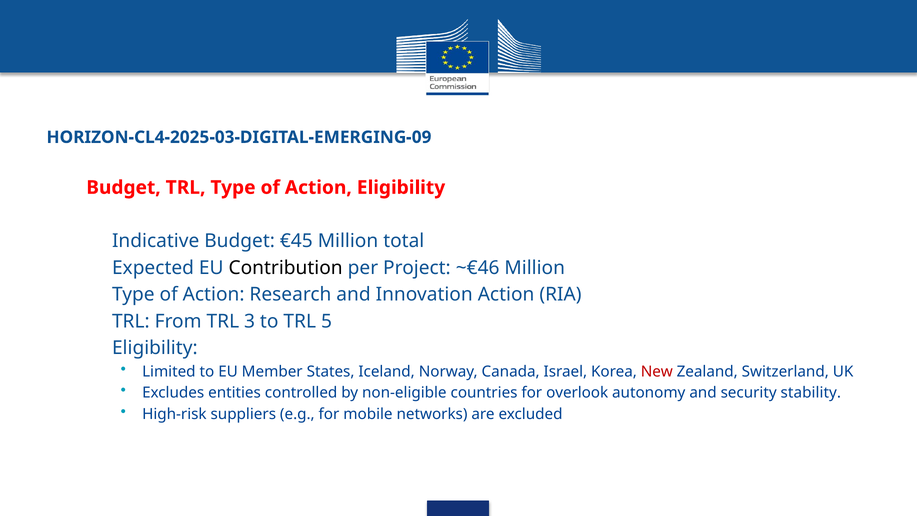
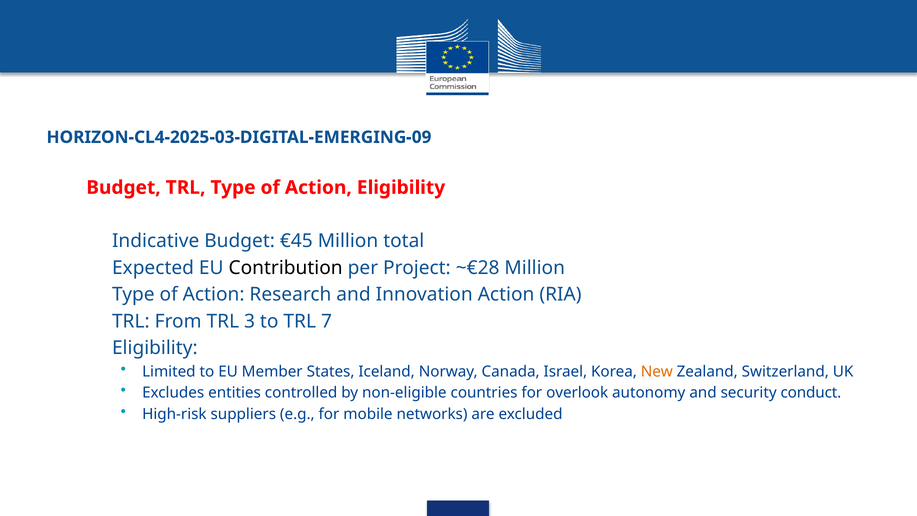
~€46: ~€46 -> ~€28 (478, 268)
5: 5 -> 7 (327, 321)
New colour: red -> orange (657, 371)
stability: stability -> conduct (811, 393)
